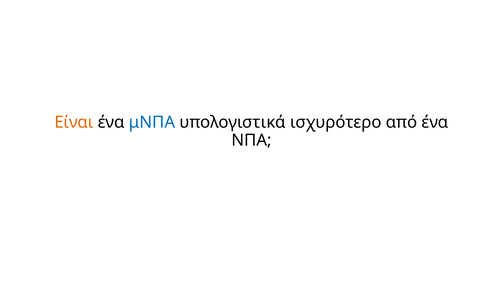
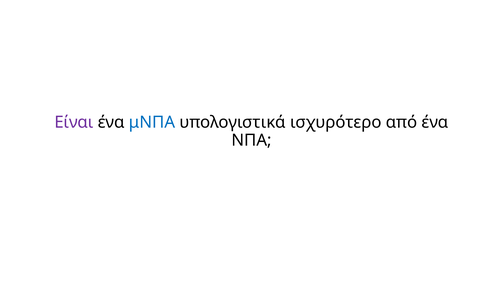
Είναι colour: orange -> purple (74, 122)
